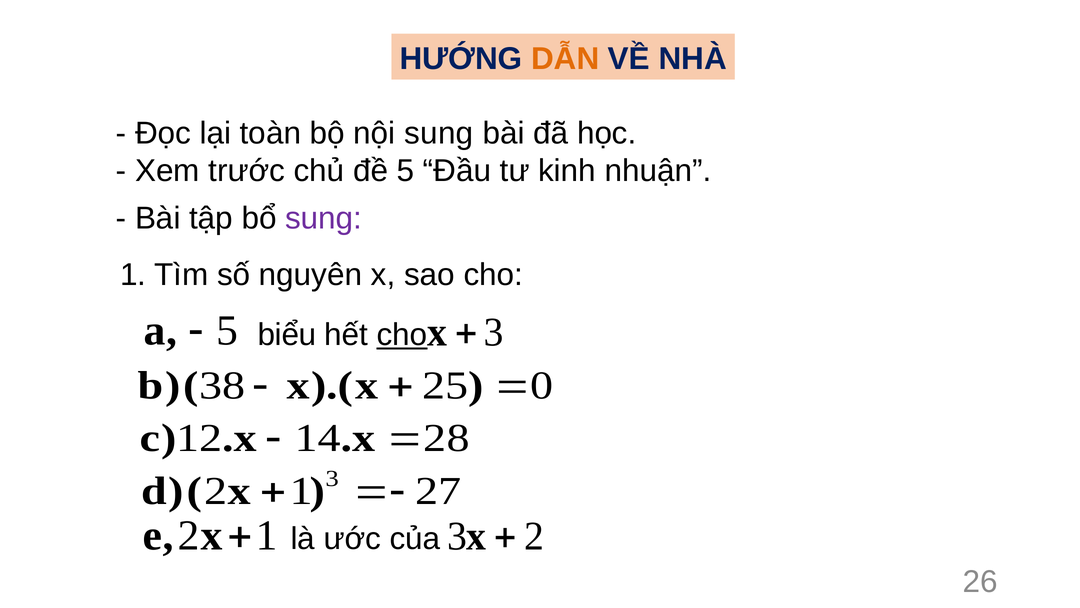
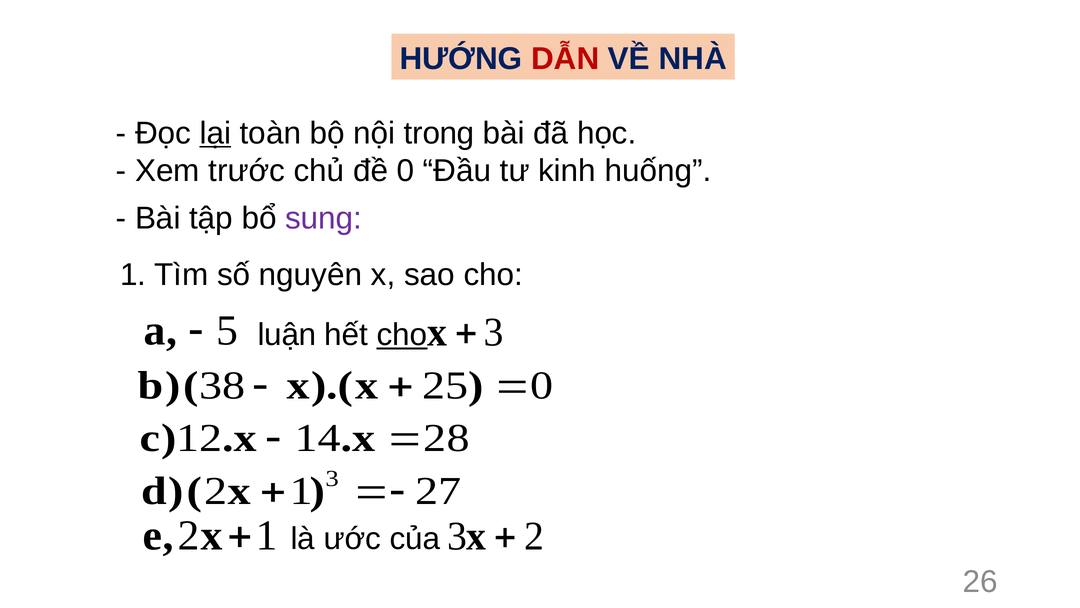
DẪN colour: orange -> red (565, 59)
lại underline: none -> present (215, 133)
nội sung: sung -> trong (439, 133)
đề 5: 5 -> 0 (406, 171)
nhuận: nhuận -> huống (658, 171)
biểu: biểu -> luận (287, 335)
